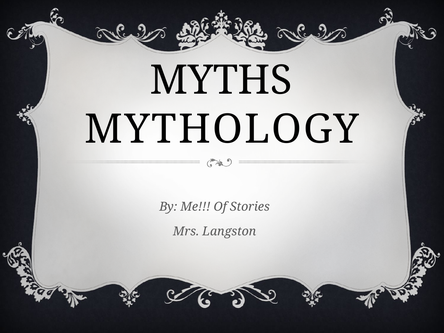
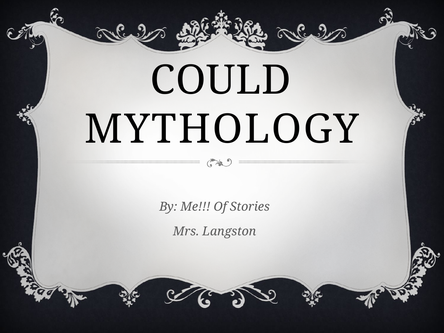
MYTHS: MYTHS -> COULD (221, 81)
